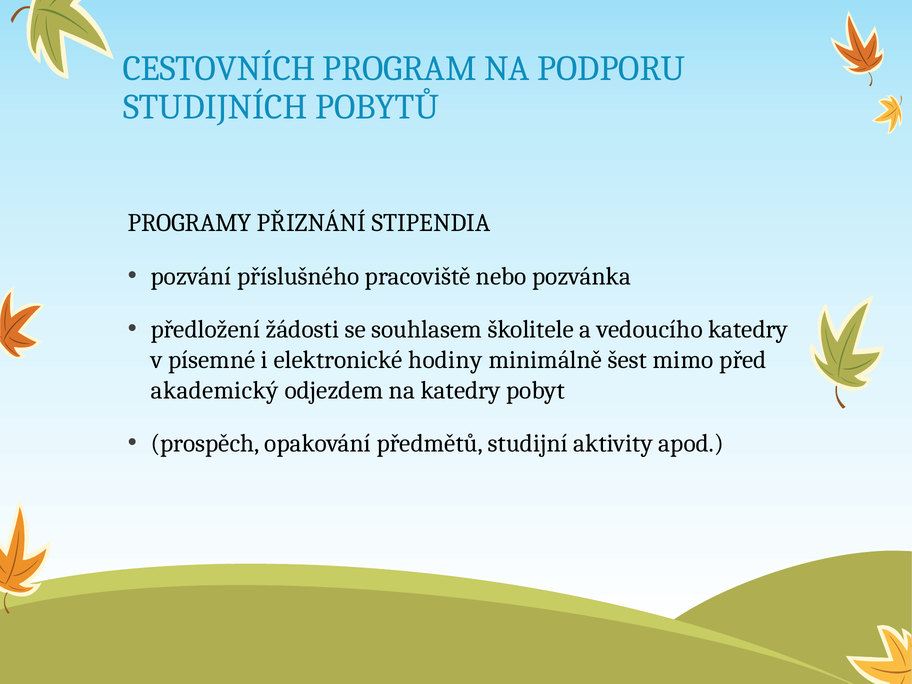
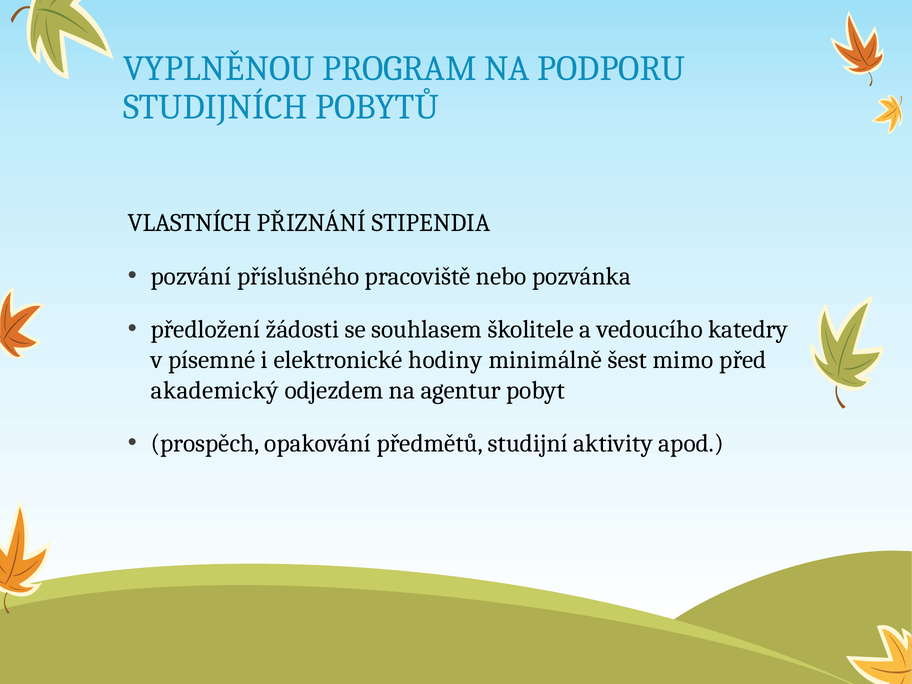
CESTOVNÍCH: CESTOVNÍCH -> VYPLNĚNOU (219, 69)
PROGRAMY: PROGRAMY -> VLASTNÍCH (190, 223)
na katedry: katedry -> agentur (461, 390)
